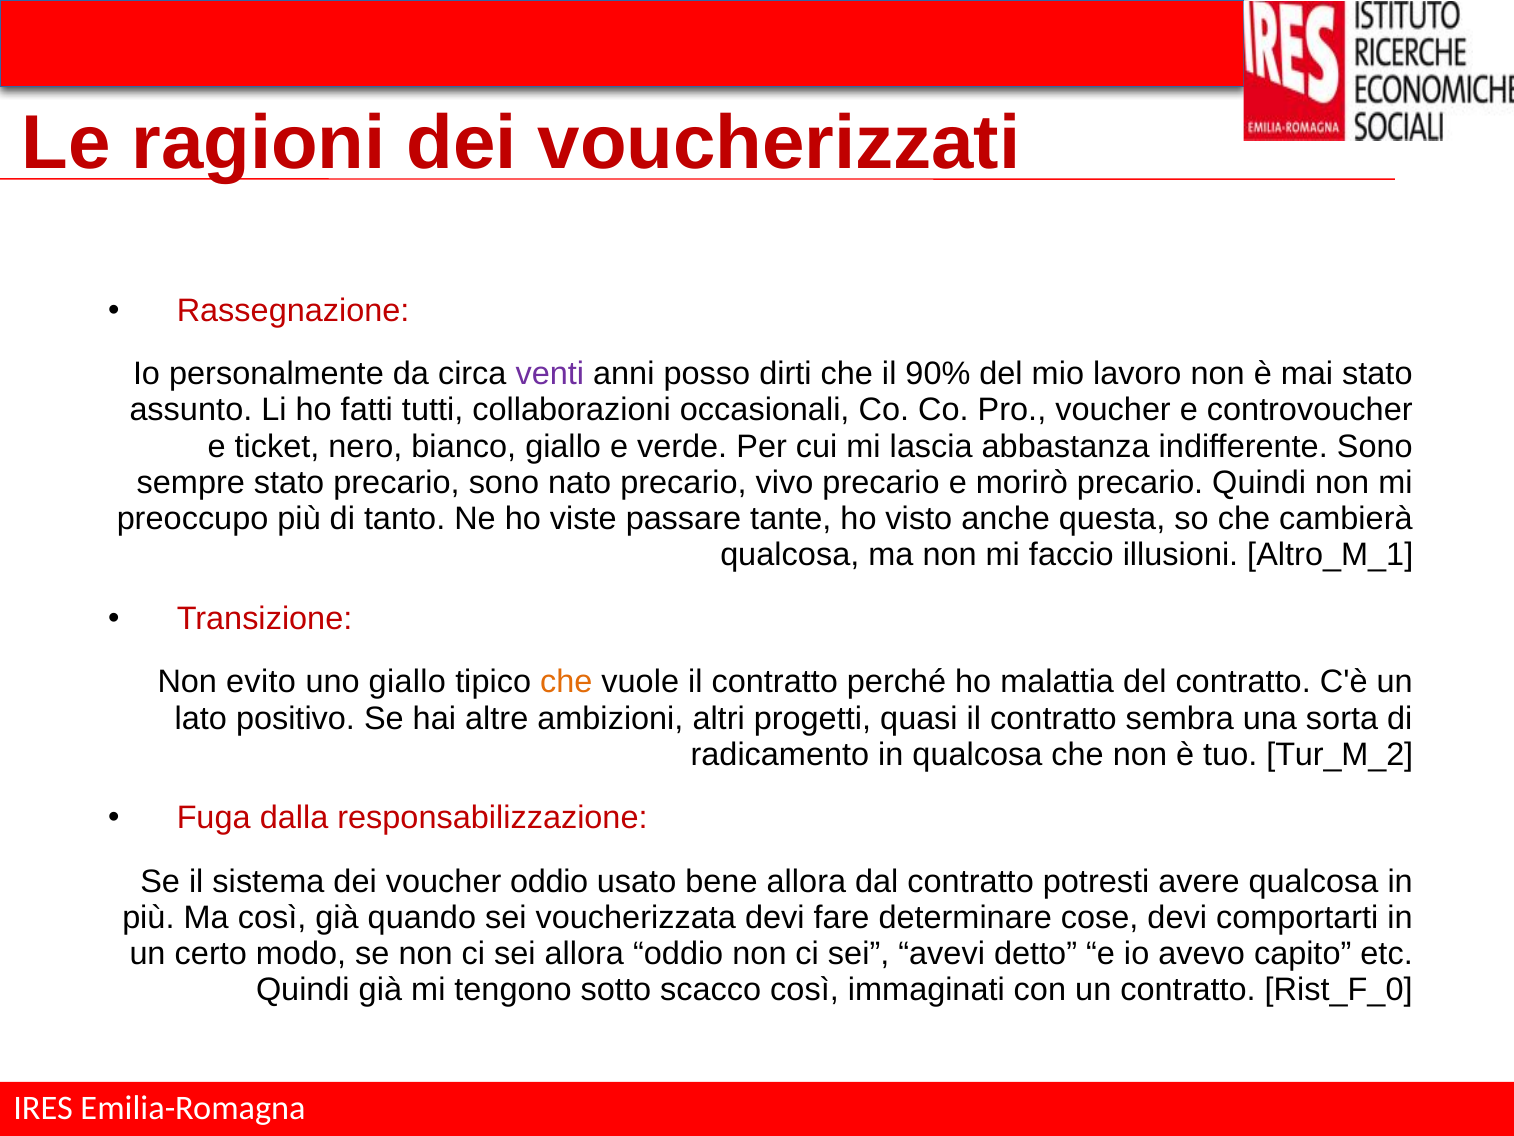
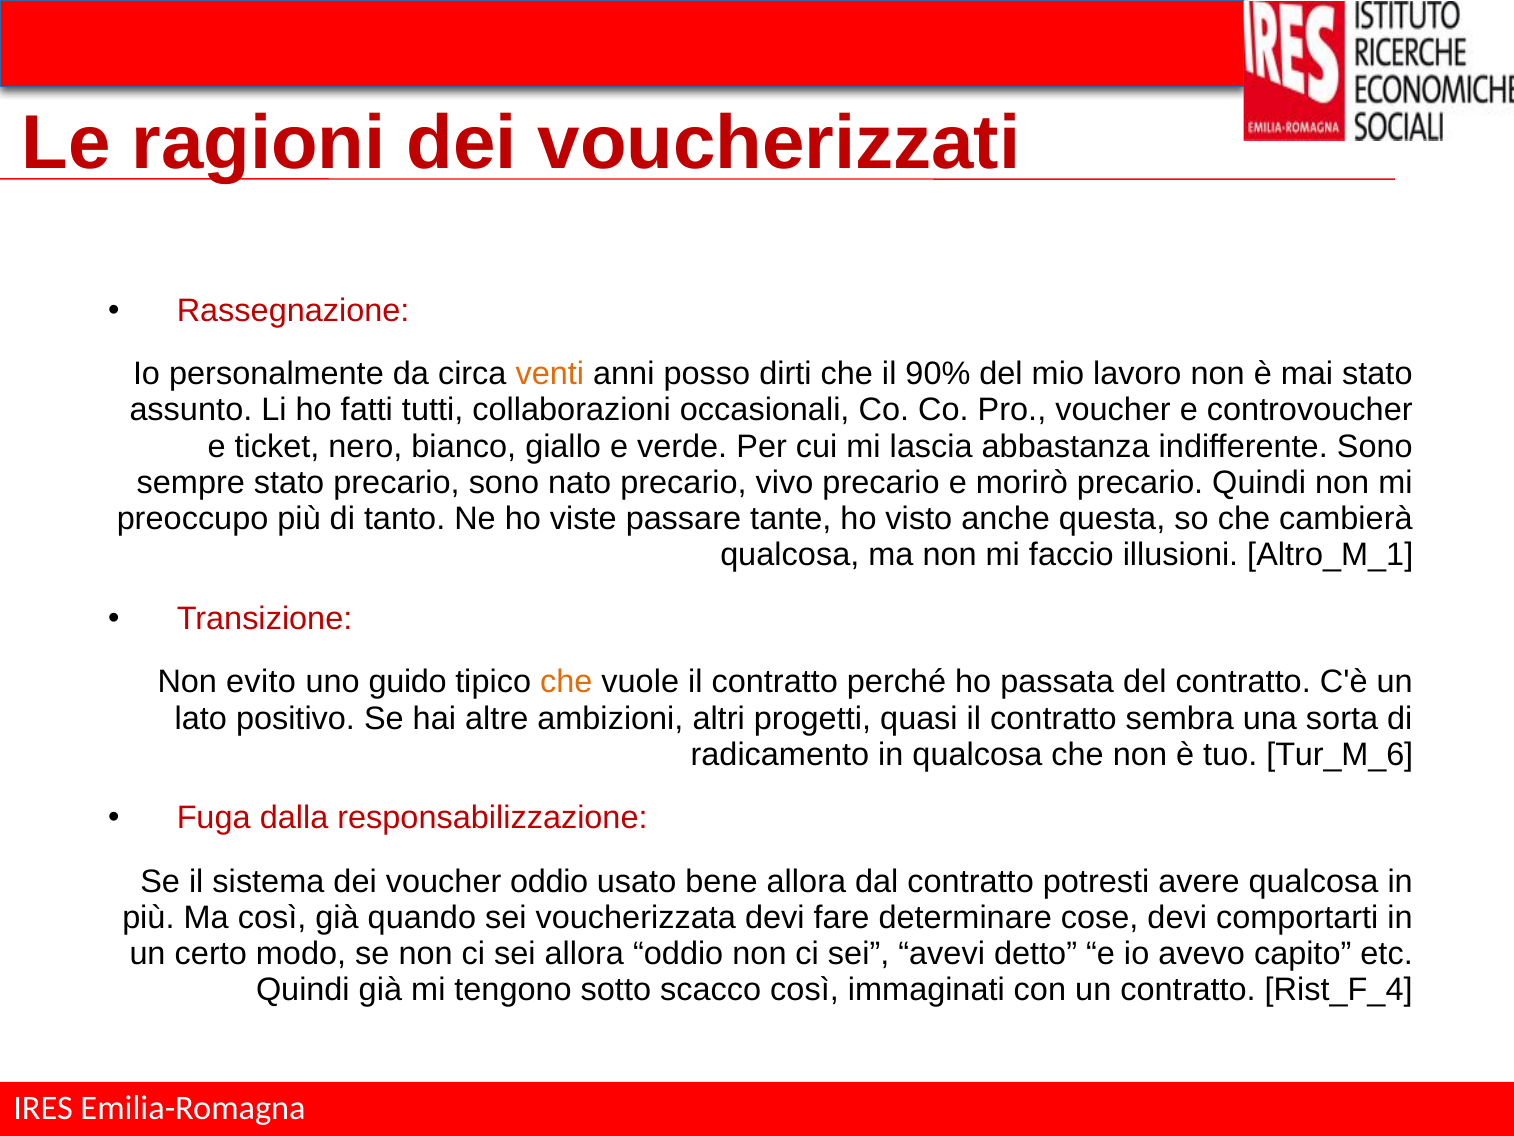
venti colour: purple -> orange (550, 374)
uno giallo: giallo -> guido (408, 682)
malattia: malattia -> passata (1057, 682)
Tur_M_2: Tur_M_2 -> Tur_M_6 (1340, 754)
Rist_F_0: Rist_F_0 -> Rist_F_4 (1339, 990)
